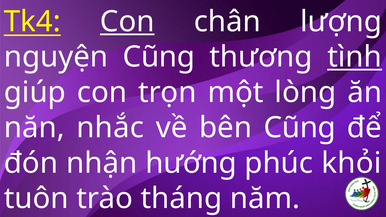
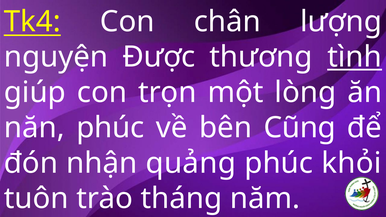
Con underline: present -> none (127, 22)
nguyện Cũng: Cũng -> Được (159, 57)
năn nhắc: nhắc -> phúc (110, 128)
hướng: hướng -> quảng (191, 163)
